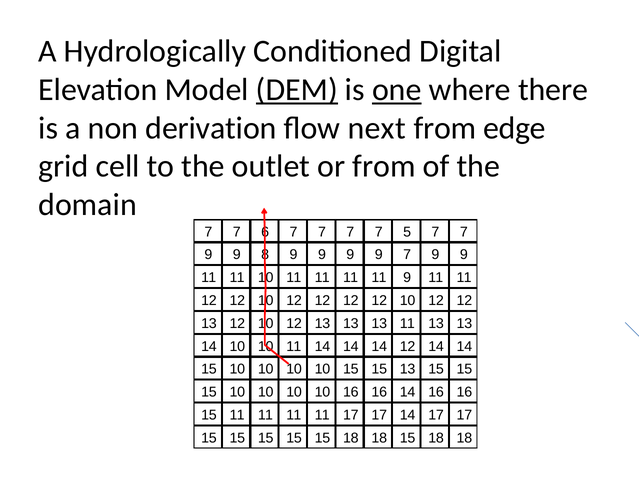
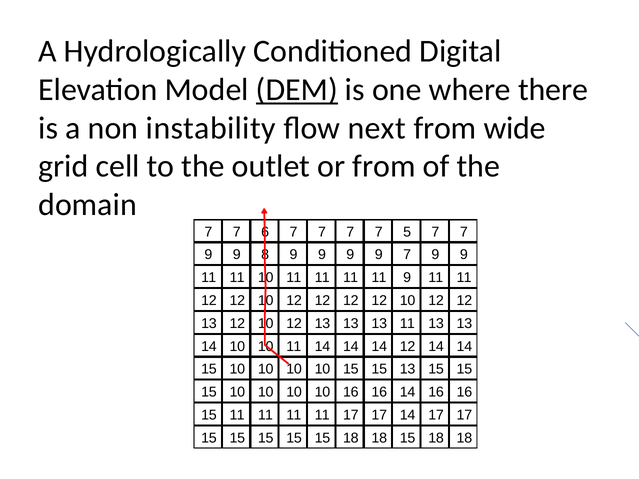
one underline: present -> none (397, 90)
derivation: derivation -> instability (211, 128)
edge: edge -> wide (515, 128)
